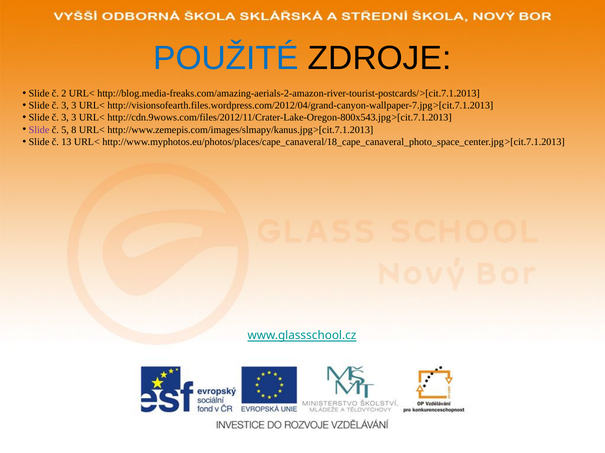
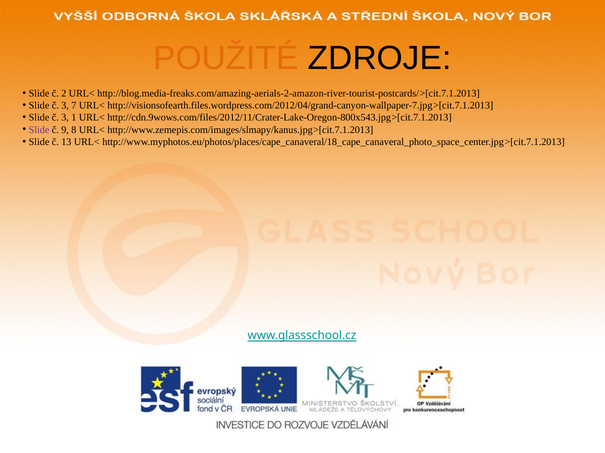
POUŽITÉ colour: blue -> orange (226, 58)
3: 3 -> 7 (74, 106)
3: 3 -> 1 (74, 118)
5: 5 -> 9 (65, 130)
